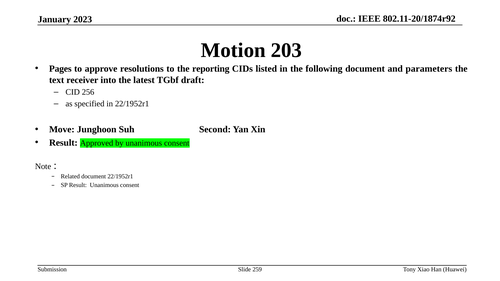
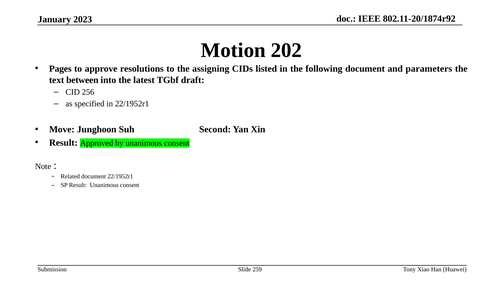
203: 203 -> 202 (286, 50)
reporting: reporting -> assigning (211, 69)
receiver: receiver -> between (82, 80)
